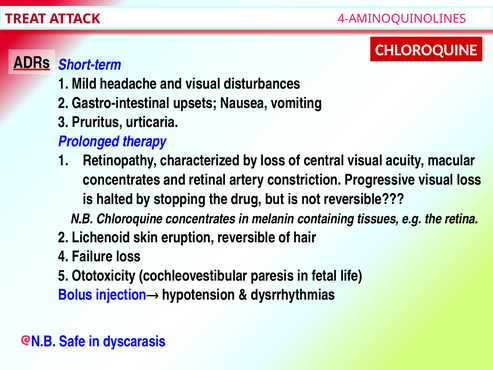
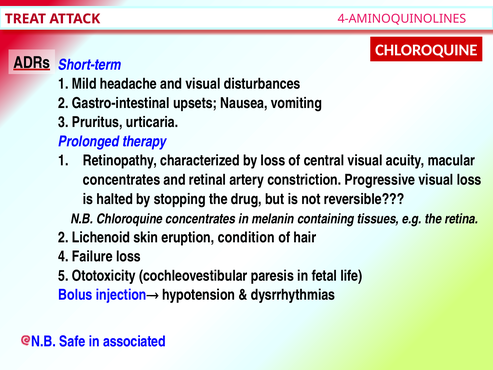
eruption reversible: reversible -> condition (246, 237)
dyscarasis: dyscarasis -> associated (134, 341)
